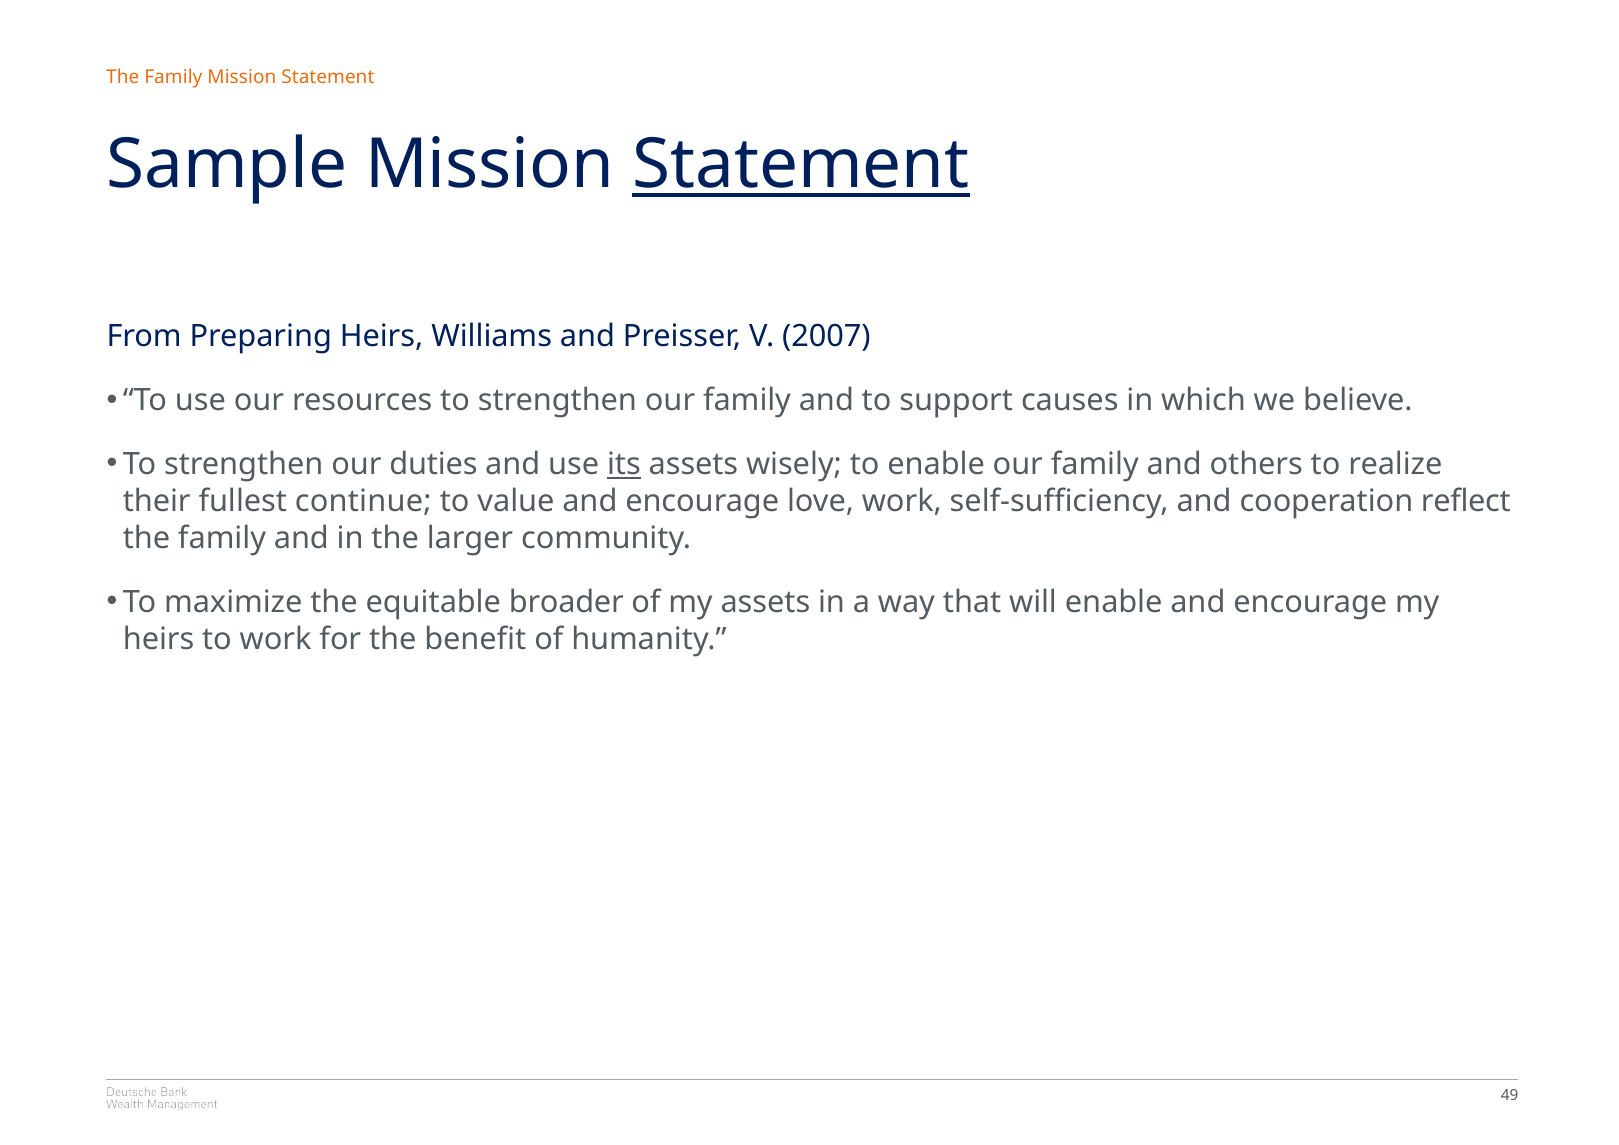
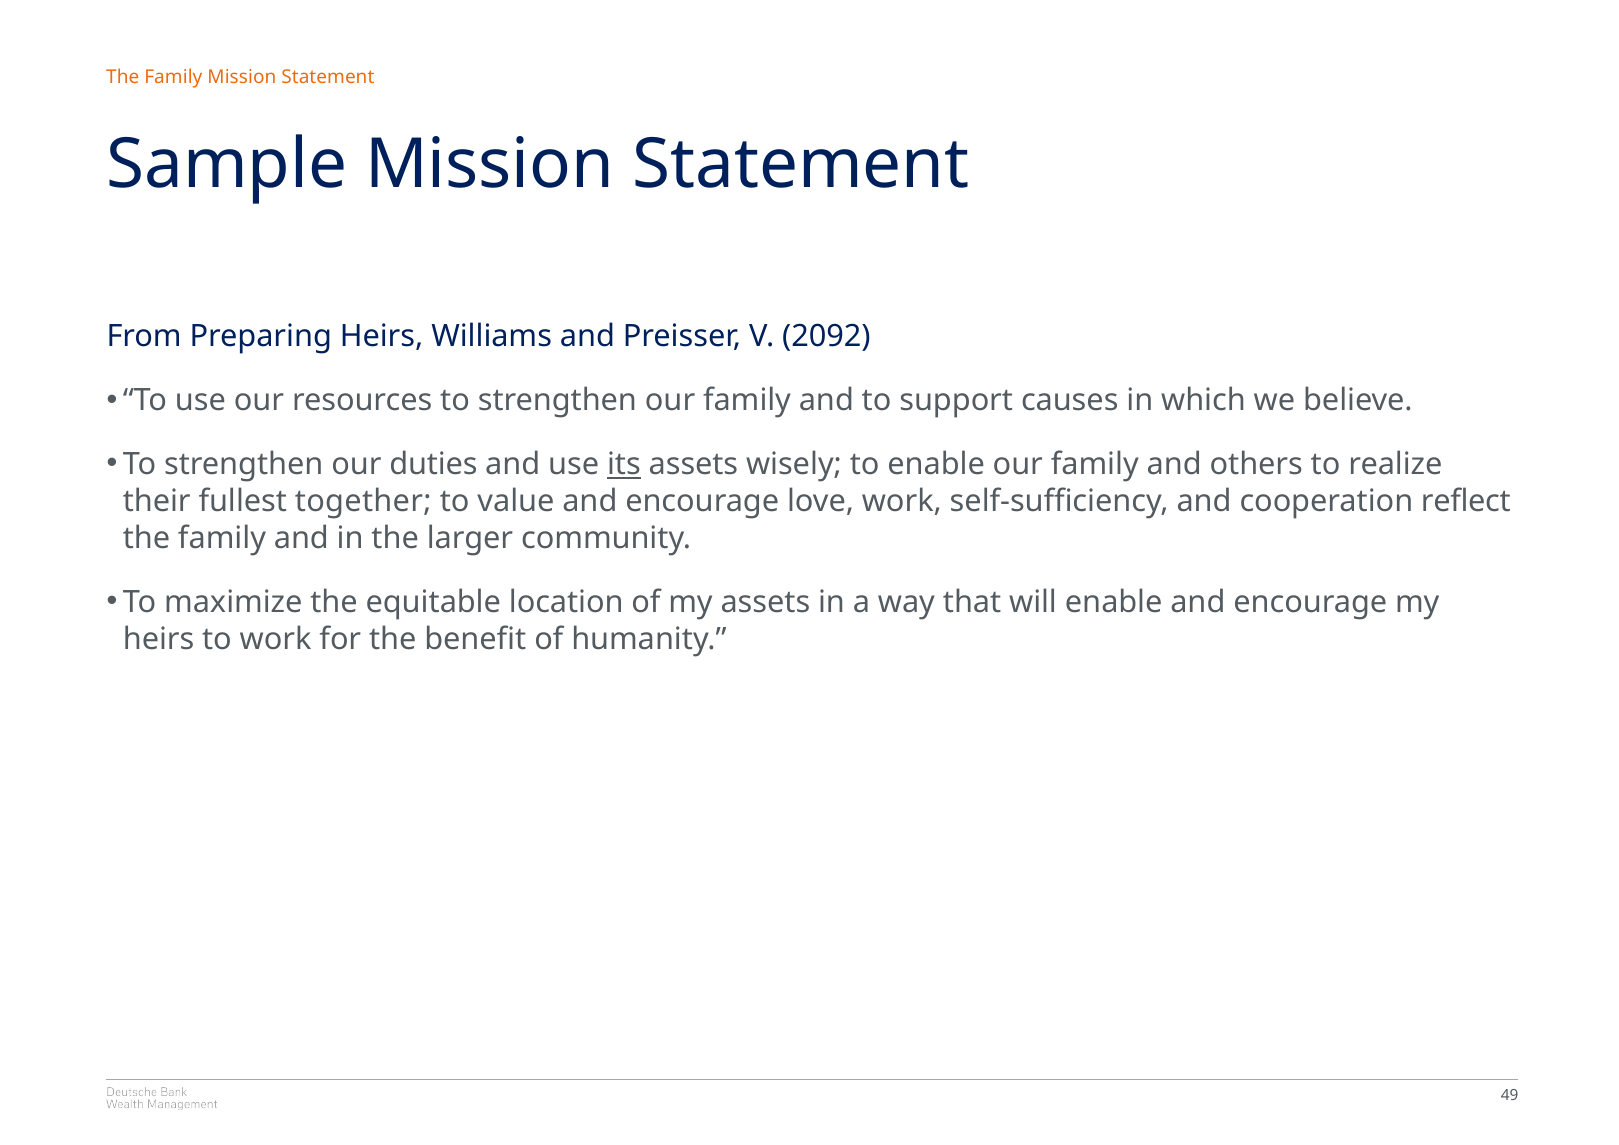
Statement underline: present -> none (801, 165)
2007: 2007 -> 2092 (826, 337)
continue: continue -> together (363, 501)
broader: broader -> location (566, 602)
